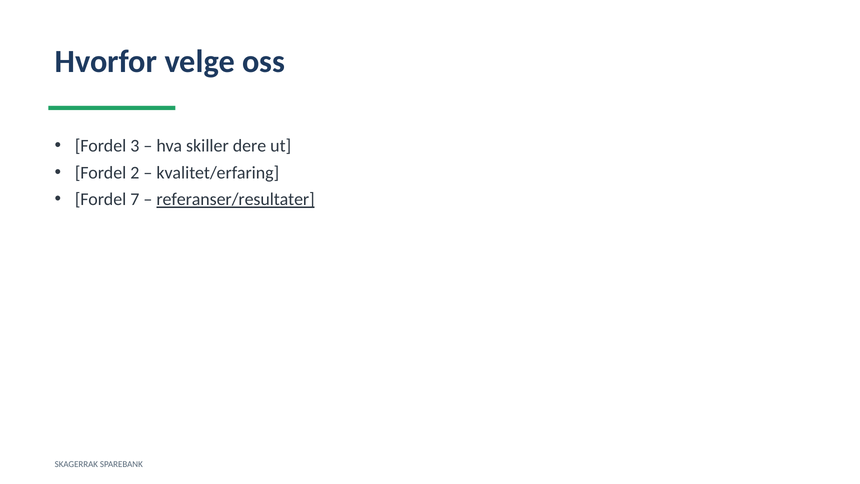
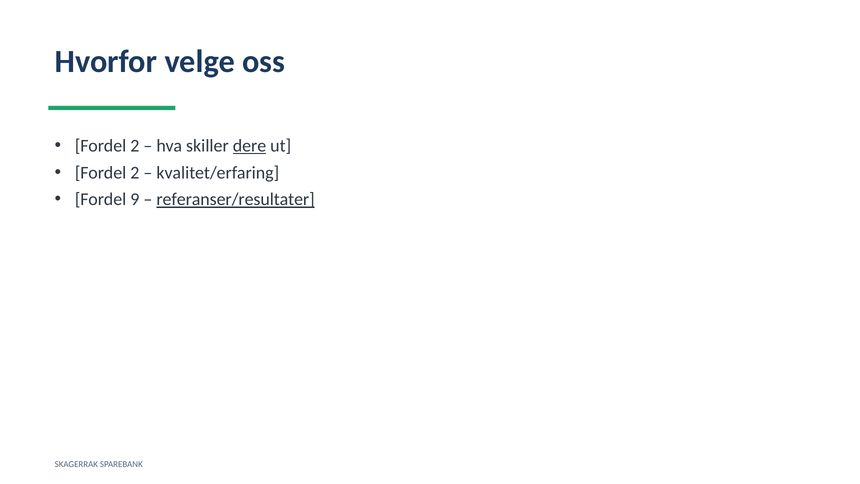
3: 3 -> 2 (135, 146)
dere underline: none -> present (249, 146)
7: 7 -> 9 (135, 199)
